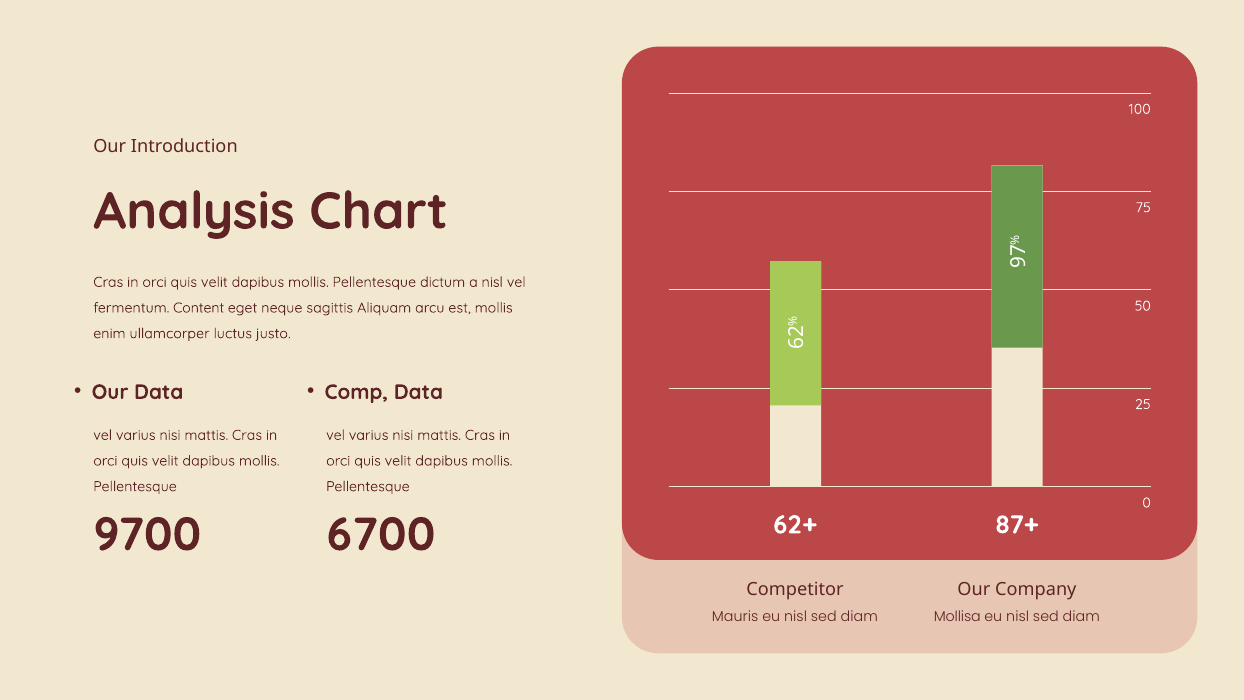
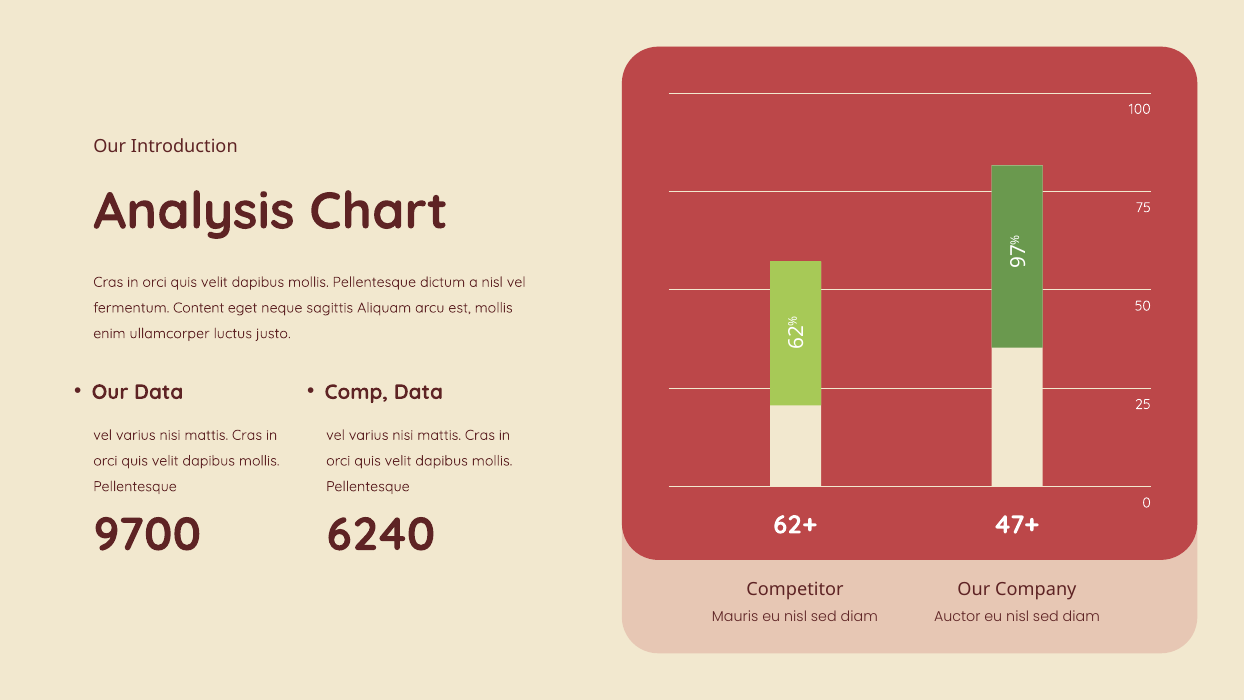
87+: 87+ -> 47+ (1017, 525)
6700: 6700 -> 6240 (381, 534)
Mollisa: Mollisa -> Auctor (957, 616)
